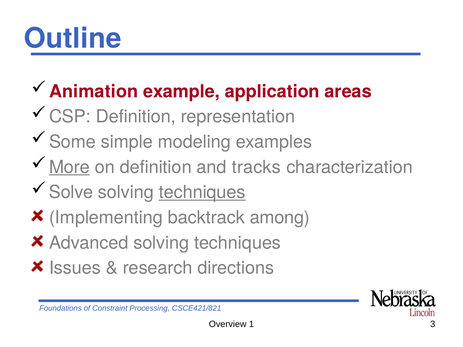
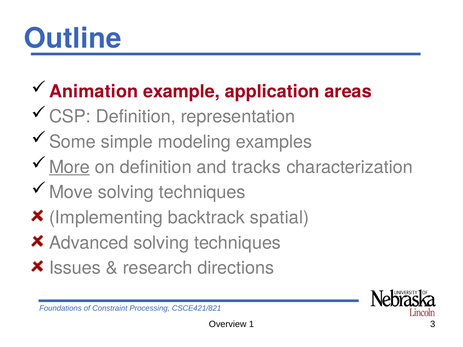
Solve: Solve -> Move (71, 192)
techniques underline: present -> none (202, 192)
among: among -> spatial (280, 218)
